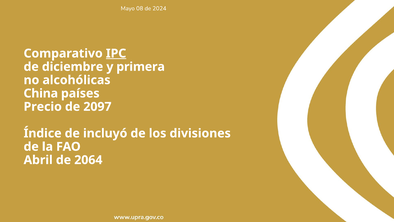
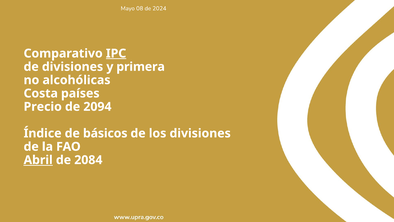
de diciembre: diciembre -> divisiones (73, 67)
China: China -> Costa (41, 93)
2097: 2097 -> 2094 (97, 107)
incluyó: incluyó -> básicos (105, 133)
Abril underline: none -> present (38, 160)
2064: 2064 -> 2084 (88, 160)
